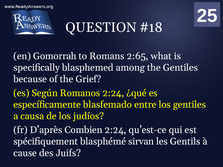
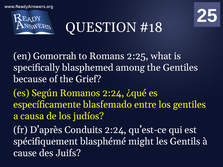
2:65: 2:65 -> 2:25 (138, 56)
Combien: Combien -> Conduits (83, 130)
sirvan: sirvan -> might (141, 142)
